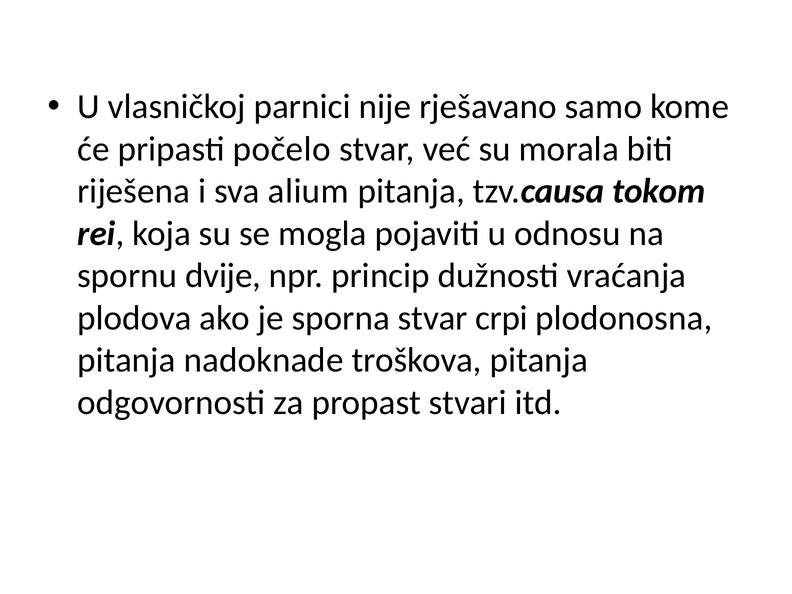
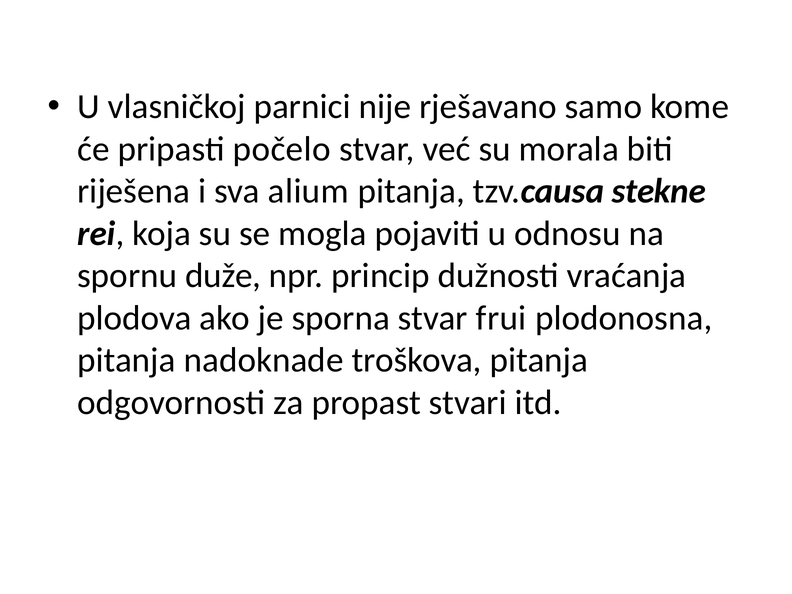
tokom: tokom -> stekne (659, 191)
dvije: dvije -> duže (223, 276)
crpi: crpi -> frui (501, 318)
